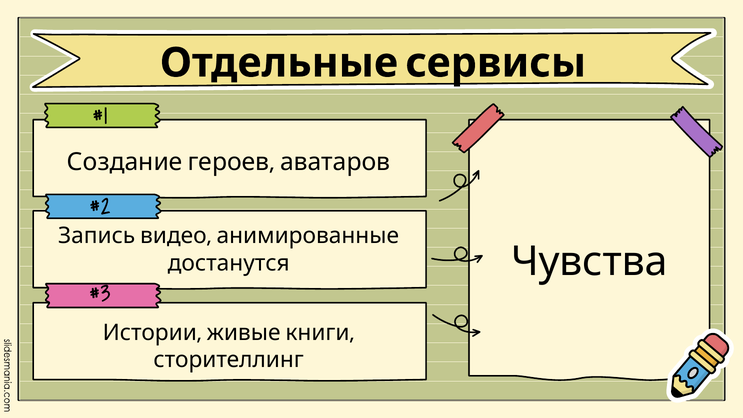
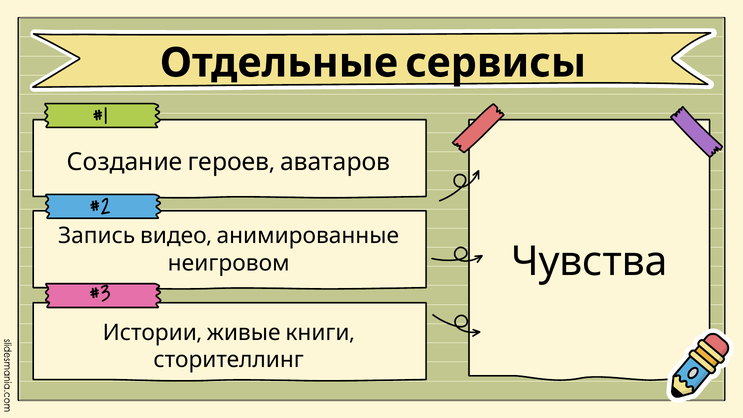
достанутся: достанутся -> неигровом (229, 263)
